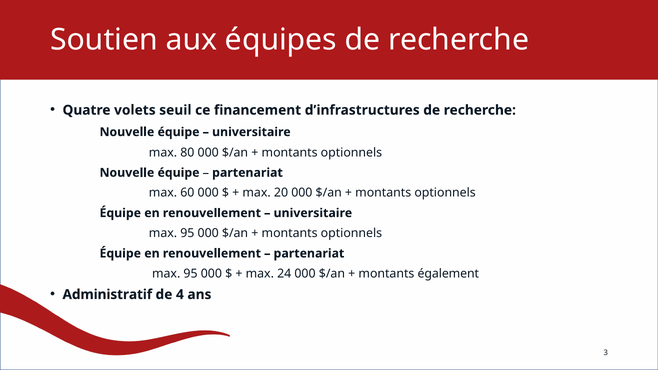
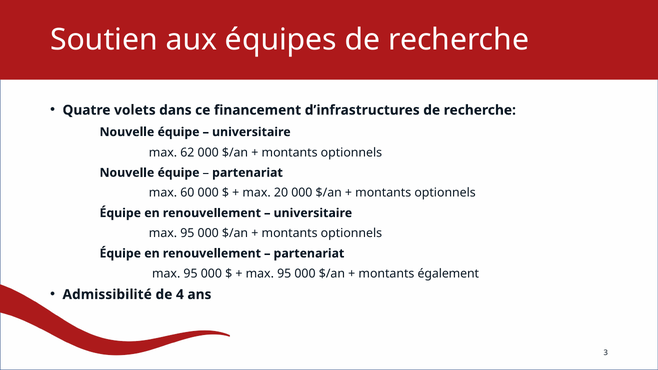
seuil: seuil -> dans (175, 110)
80: 80 -> 62 (187, 153)
24: 24 -> 95 (284, 274)
Administratif: Administratif -> Admissibilité (107, 295)
